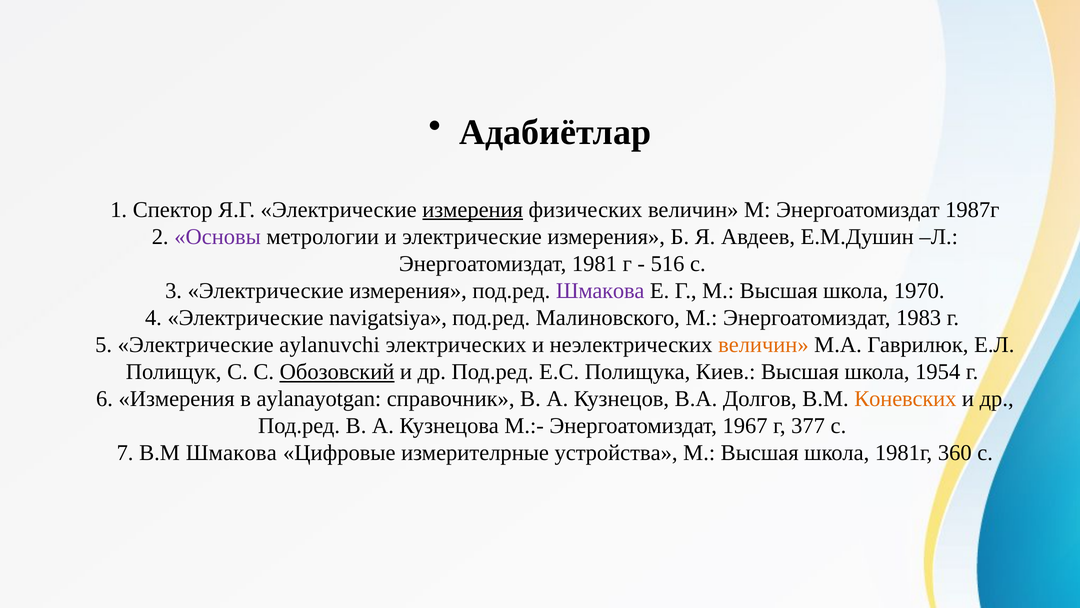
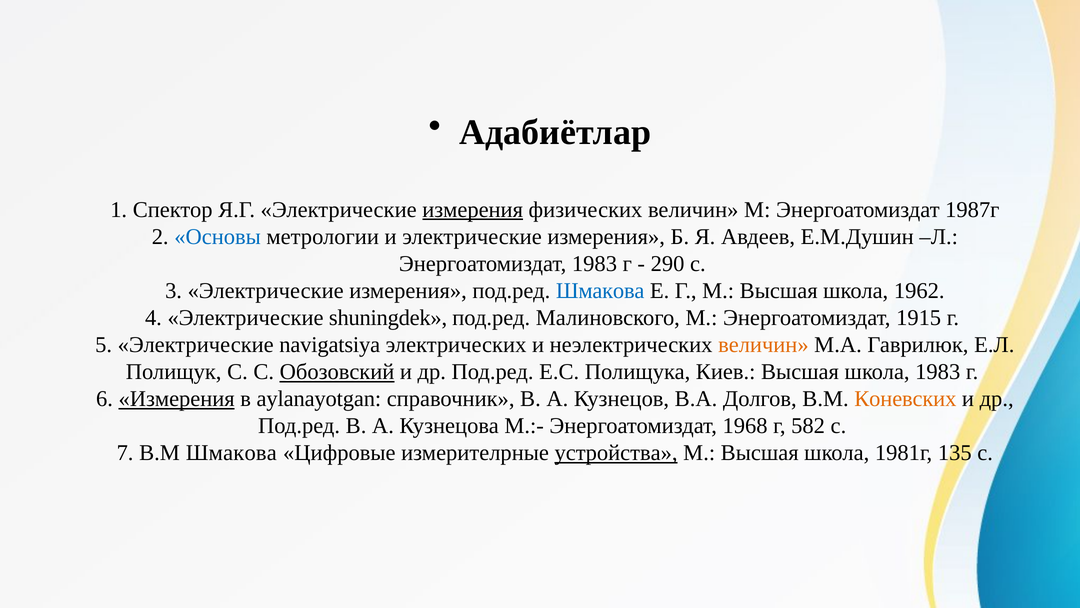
Основы colour: purple -> blue (218, 237)
Энергоатомиздат 1981: 1981 -> 1983 (594, 264)
516: 516 -> 290 (668, 264)
Шмакова colour: purple -> blue (600, 291)
1970: 1970 -> 1962 (919, 291)
navigatsiya: navigatsiya -> shuningdek (388, 318)
1983: 1983 -> 1915 (919, 318)
aylanuvchi: aylanuvchi -> navigatsiya (330, 345)
школа 1954: 1954 -> 1983 (938, 372)
Измерения underline: none -> present (177, 399)
1967: 1967 -> 1968 (745, 426)
377: 377 -> 582 (808, 426)
устройства underline: none -> present (616, 453)
360: 360 -> 135 (955, 453)
